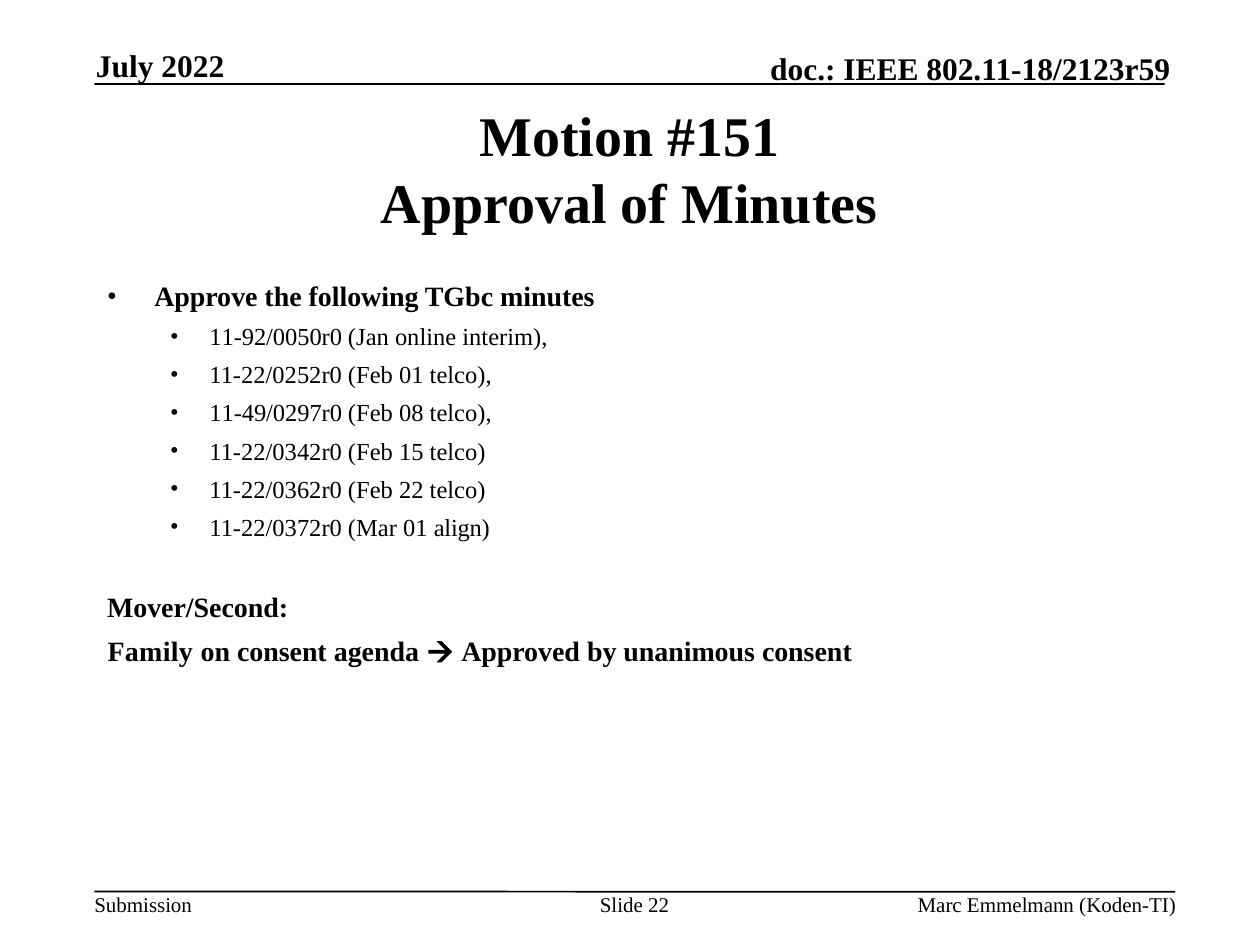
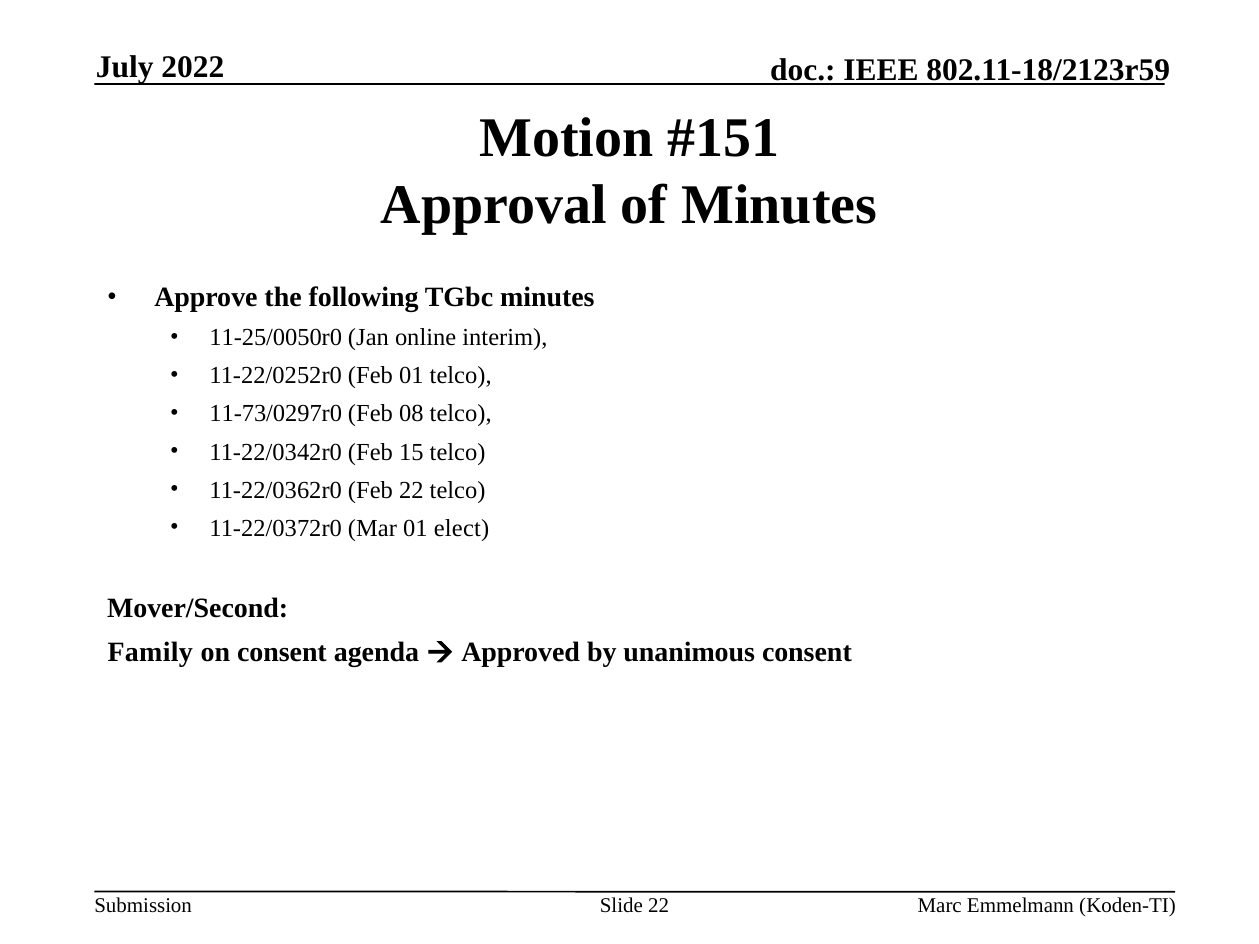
11-92/0050r0: 11-92/0050r0 -> 11-25/0050r0 (276, 338)
11-49/0297r0: 11-49/0297r0 -> 11-73/0297r0 (276, 414)
align: align -> elect (462, 528)
